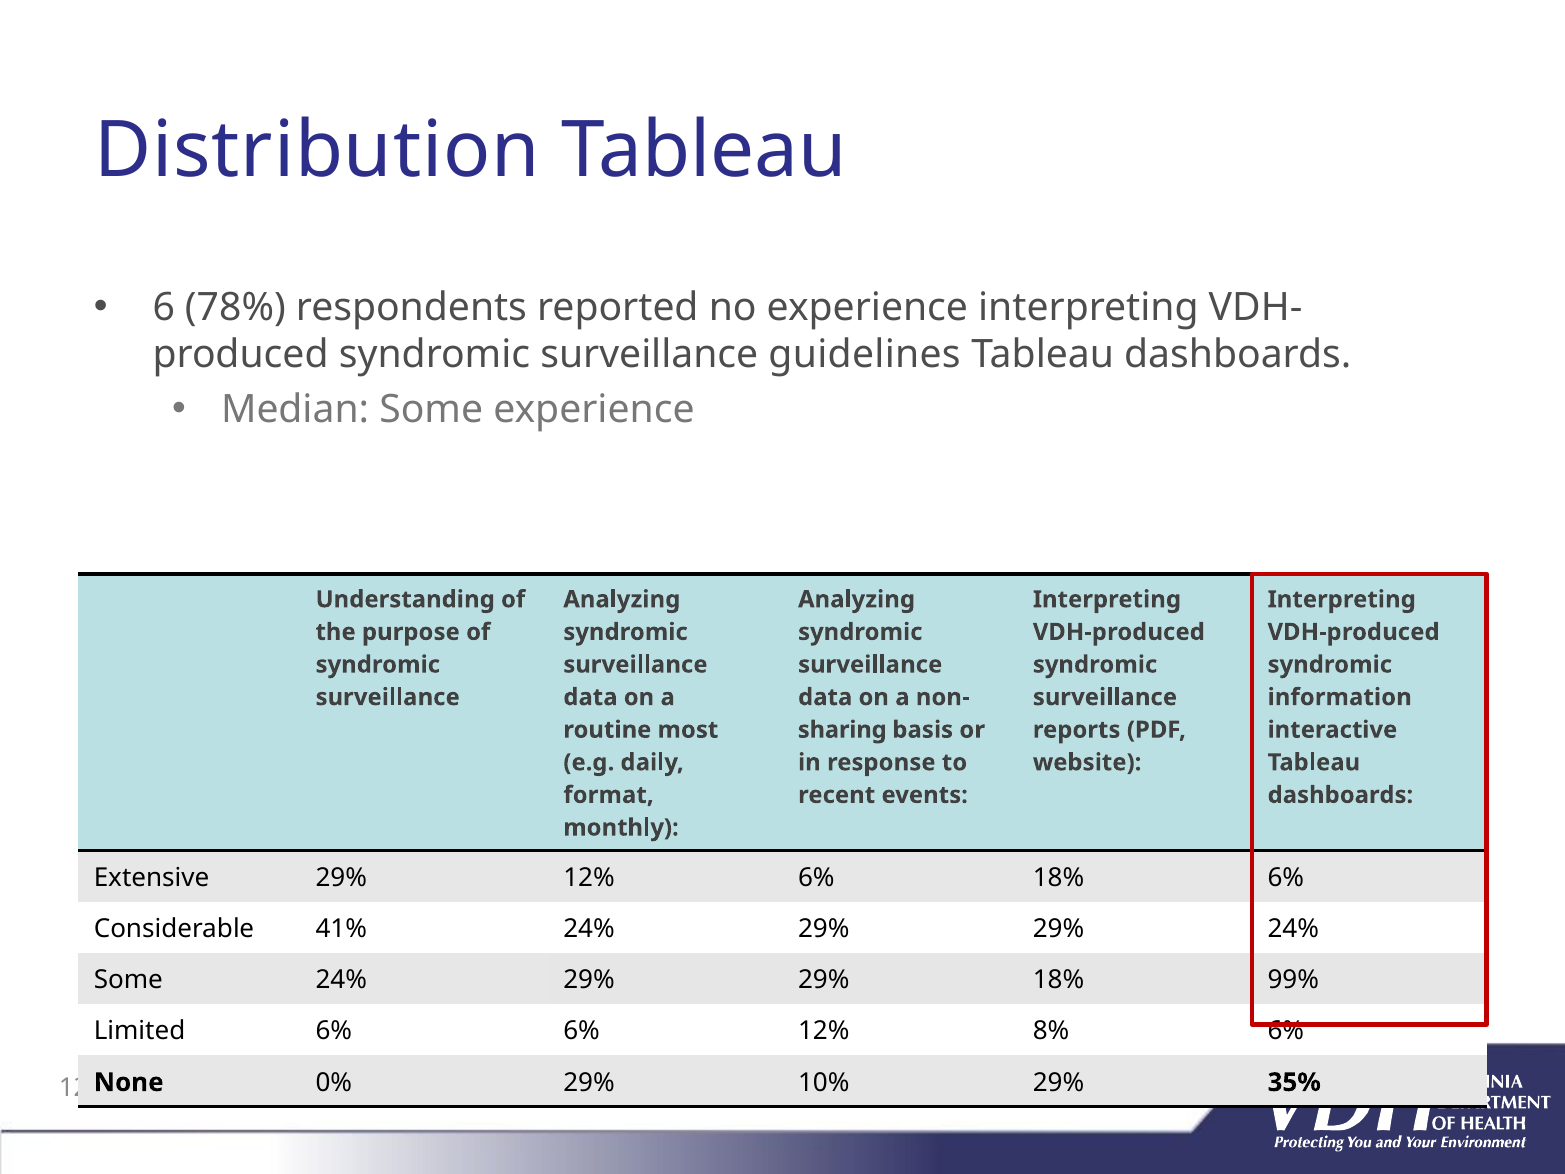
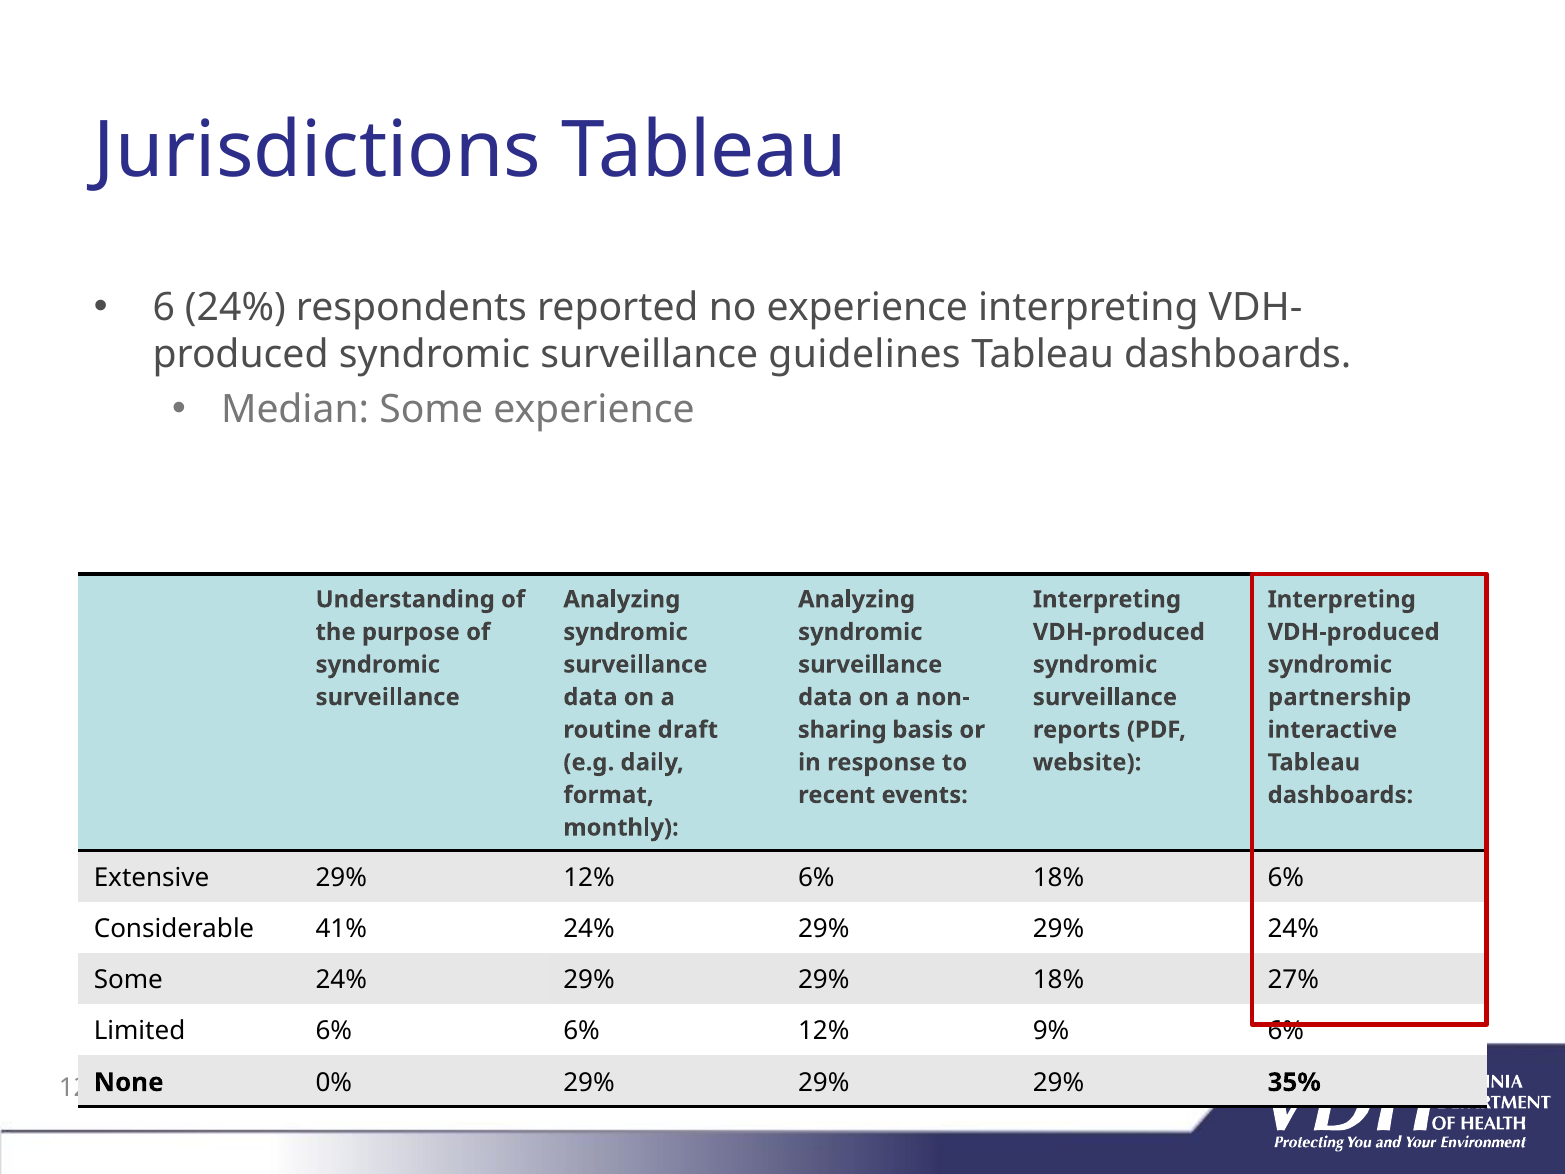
Distribution: Distribution -> Jurisdictions (318, 150)
6 78%: 78% -> 24% (235, 308)
information: information -> partnership (1340, 697)
most: most -> draft (688, 730)
99%: 99% -> 27% (1293, 980)
8%: 8% -> 9% (1051, 1031)
0% 29% 10%: 10% -> 29% (824, 1082)
